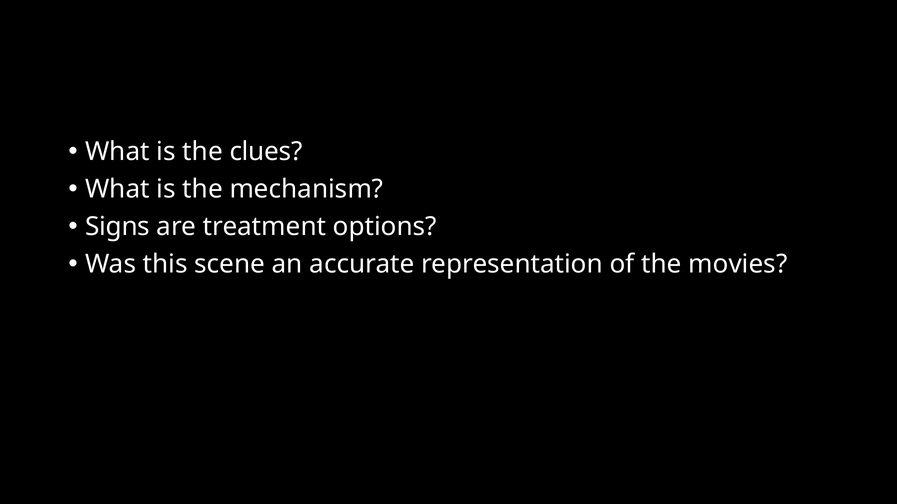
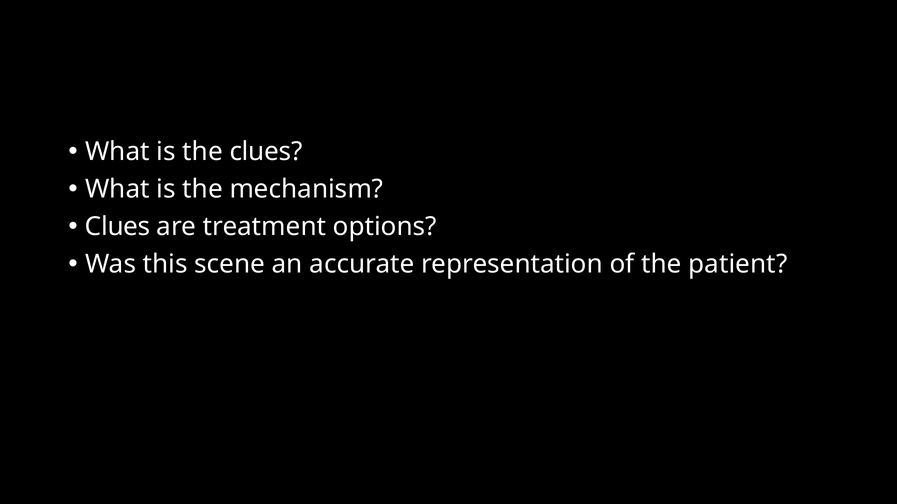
Signs: Signs -> Clues (118, 227)
movies: movies -> patient (738, 264)
